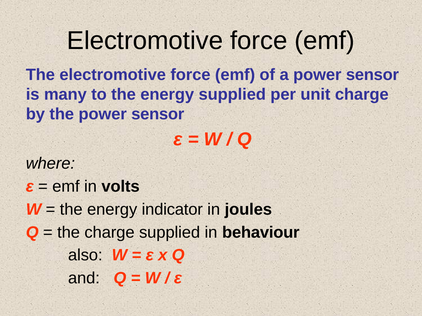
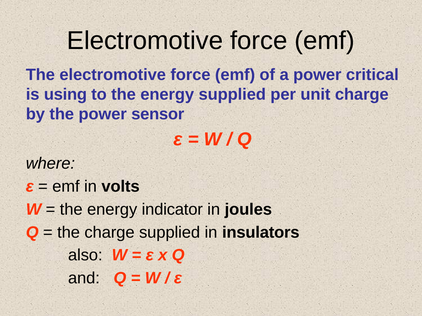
a power sensor: sensor -> critical (372, 75)
many: many -> using (65, 95)
behaviour: behaviour -> insulators (261, 233)
